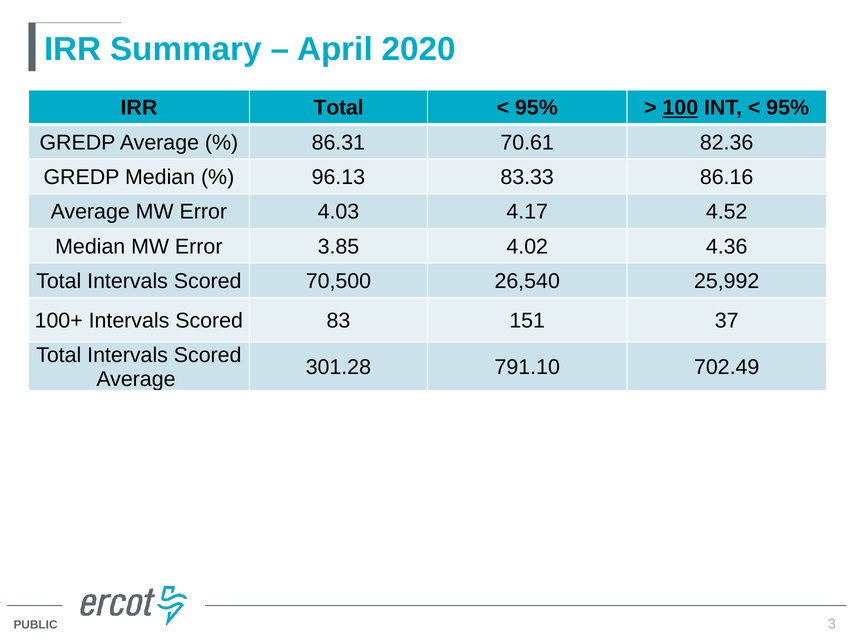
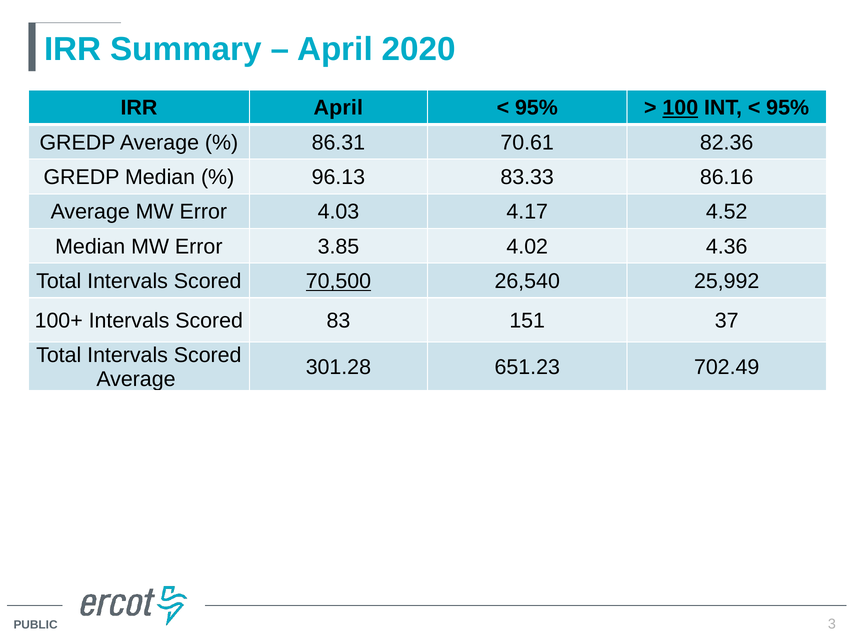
IRR Total: Total -> April (338, 108)
70,500 underline: none -> present (338, 281)
791.10: 791.10 -> 651.23 (527, 367)
